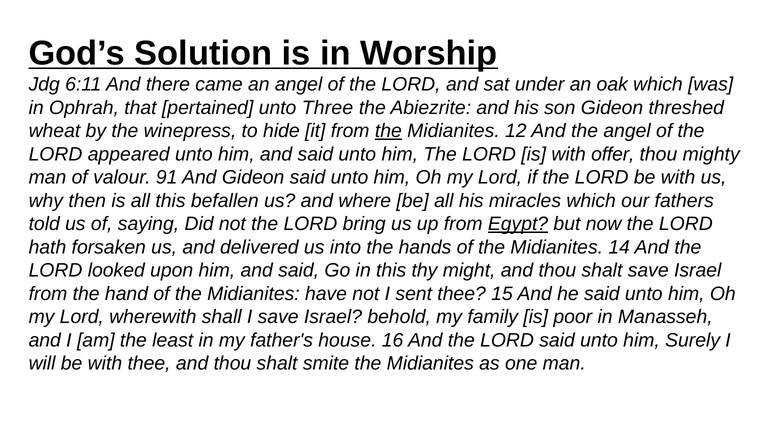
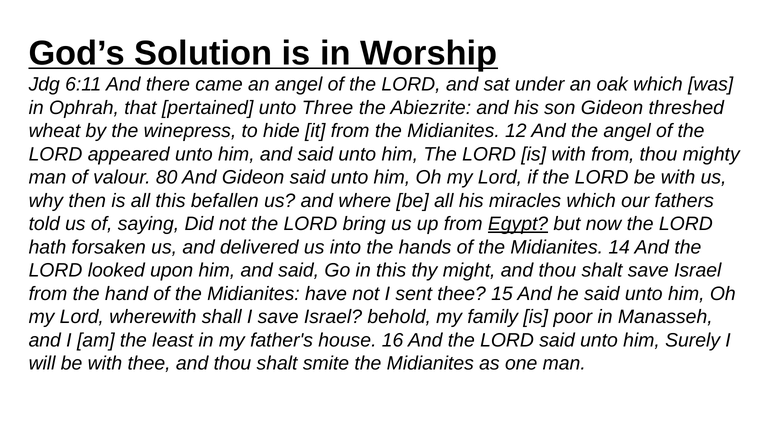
the underline: present -> none (388, 131)
with offer: offer -> from (613, 154)
91: 91 -> 80 (167, 177)
